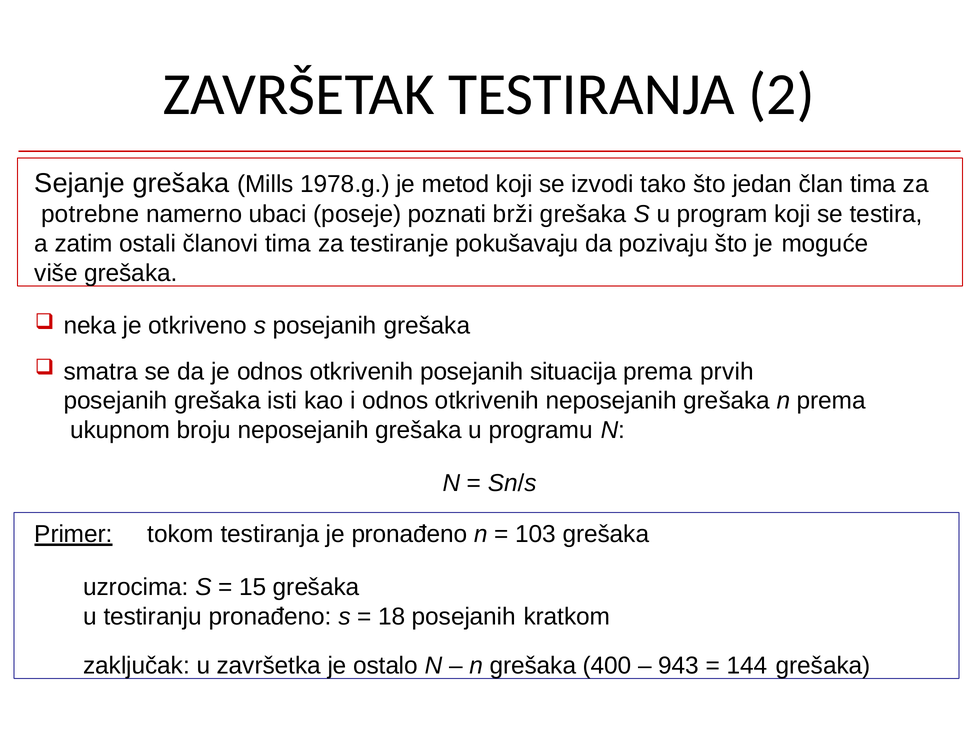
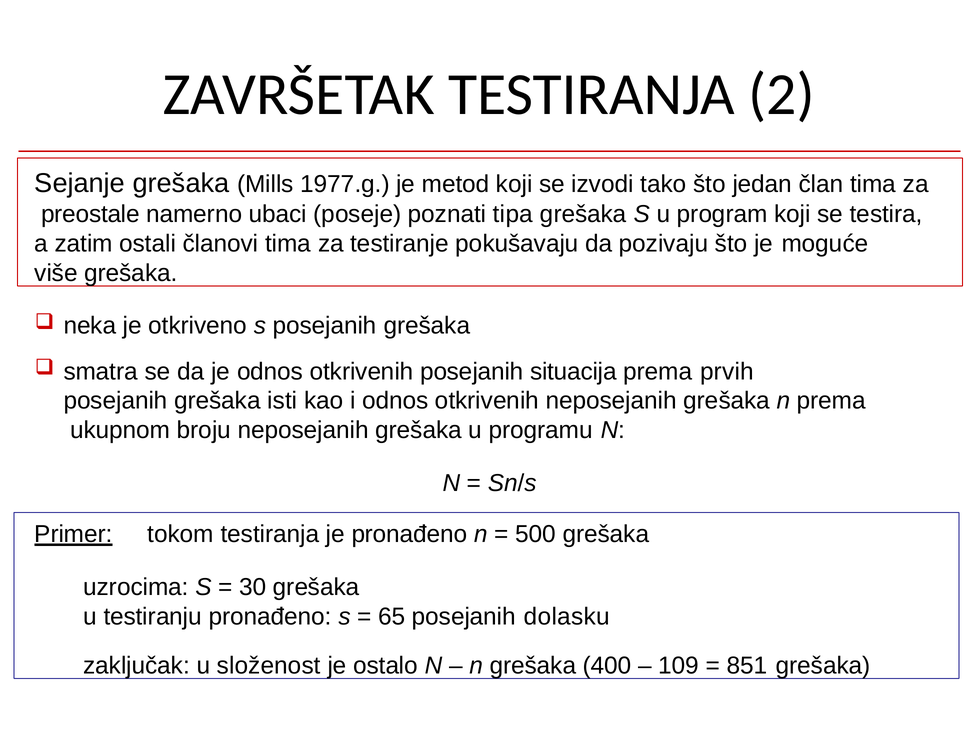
1978.g: 1978.g -> 1977.g (345, 184)
potrebne: potrebne -> preostale (90, 214)
brži: brži -> tipa (513, 214)
103: 103 -> 500 (536, 534)
15: 15 -> 30 (253, 587)
18: 18 -> 65 (392, 616)
kratkom: kratkom -> dolasku (567, 616)
završetka: završetka -> složenost (269, 665)
943: 943 -> 109 (679, 665)
144: 144 -> 851 (747, 665)
